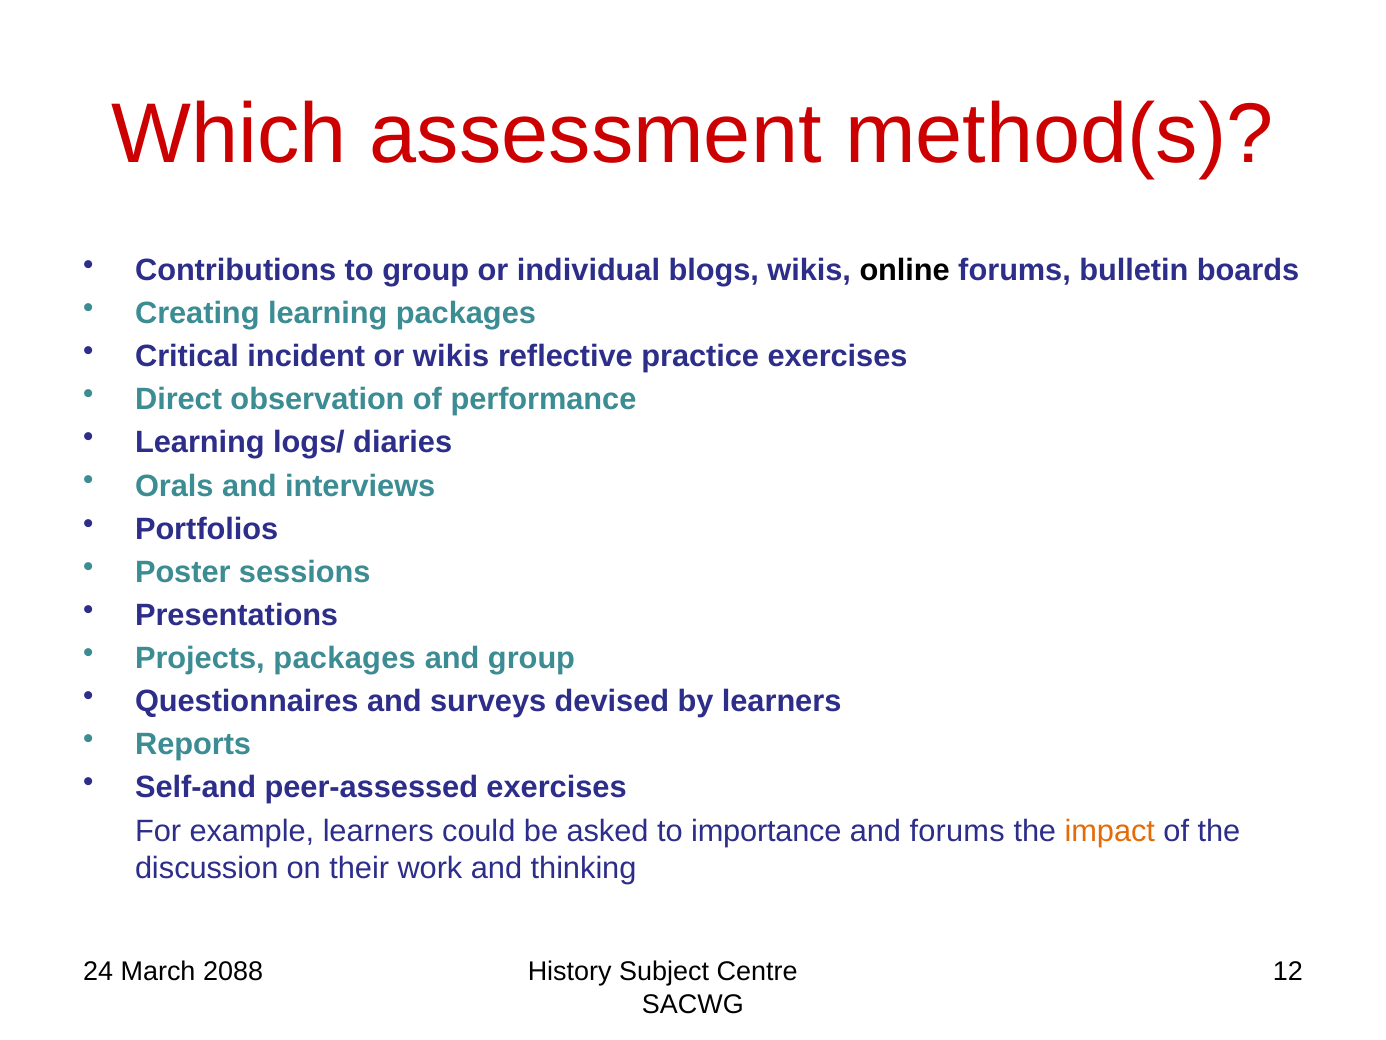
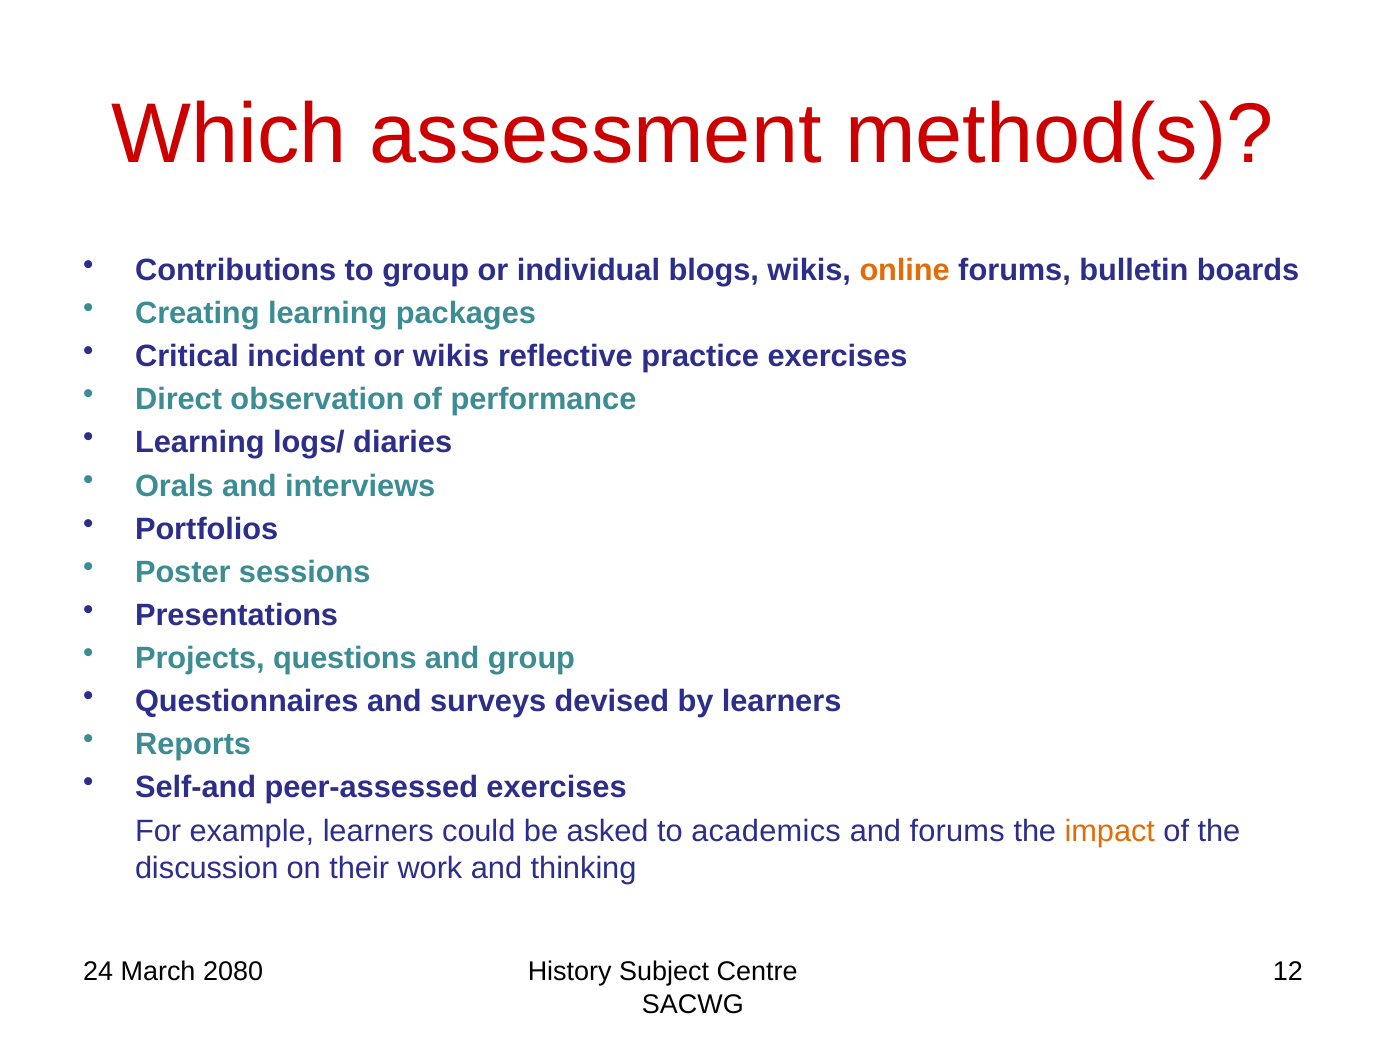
online colour: black -> orange (905, 270)
Projects packages: packages -> questions (345, 658)
importance: importance -> academics (766, 831)
2088: 2088 -> 2080 (233, 972)
